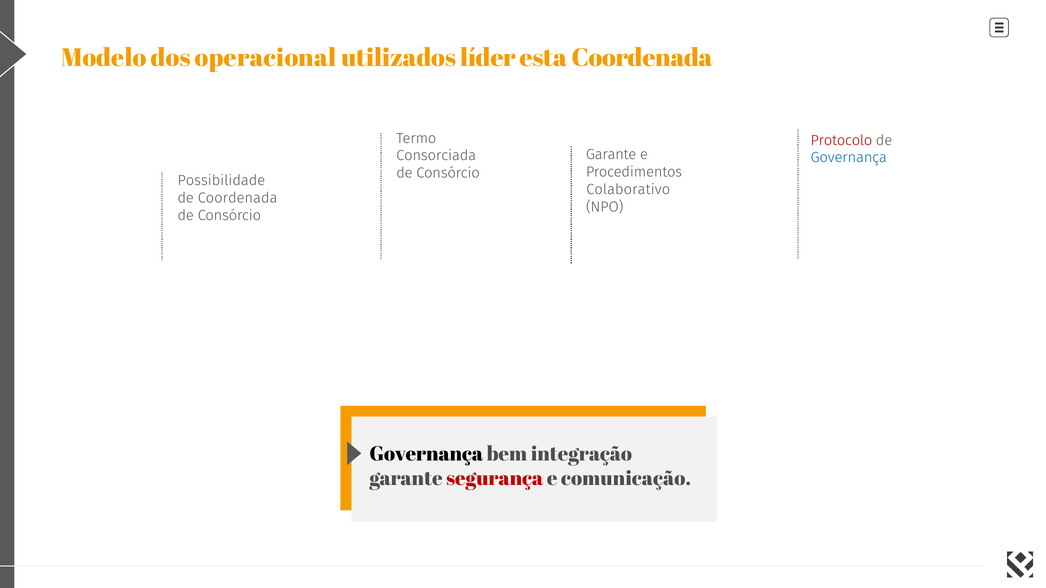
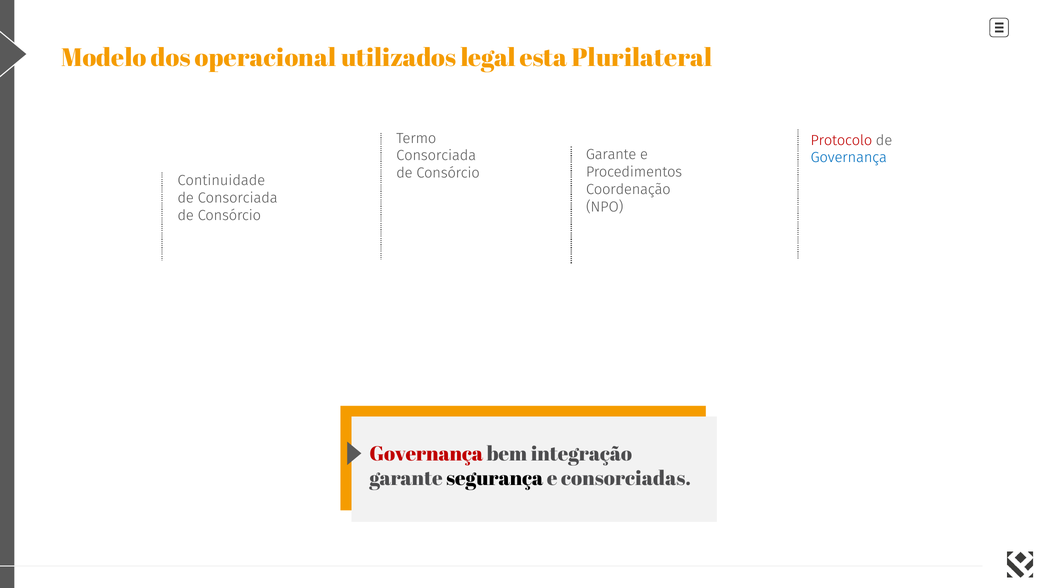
líder: líder -> legal (488, 58)
esta Coordenada: Coordenada -> Plurilateral (642, 58)
Possibilidade: Possibilidade -> Continuidade (221, 180)
Colaborativo: Colaborativo -> Coordenação (628, 189)
de Coordenada: Coordenada -> Consorciada (238, 198)
Governança colour: black -> red (426, 454)
segurança colour: red -> black (495, 479)
comunicação: comunicação -> consorciadas (626, 479)
